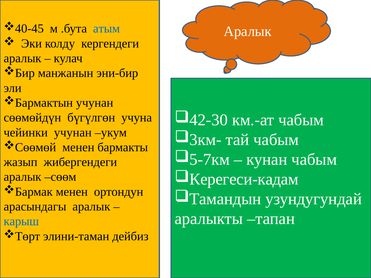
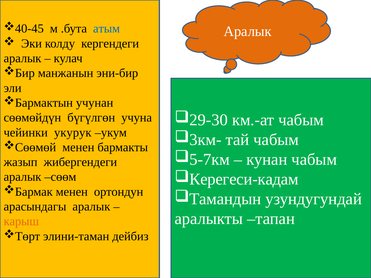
42-30: 42-30 -> 29-30 (209, 120)
чейинки учунан: учунан -> укурук (73, 133)
карыш colour: blue -> orange (21, 222)
